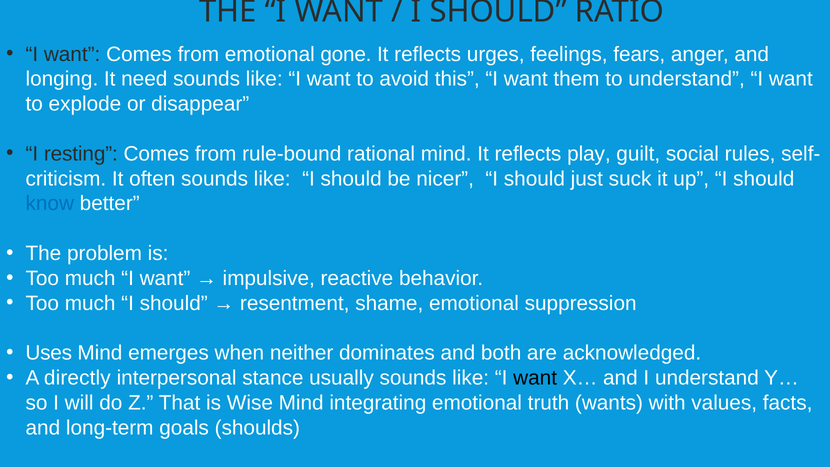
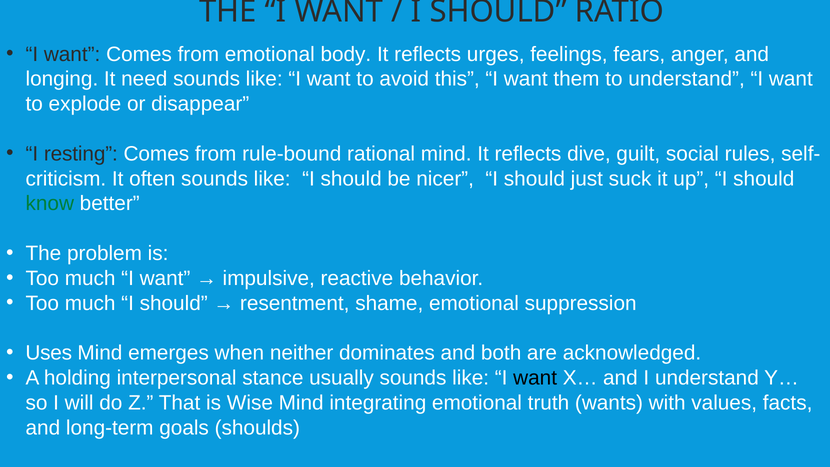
gone: gone -> body (346, 54)
play: play -> dive (589, 154)
know colour: blue -> green (50, 204)
directly: directly -> holding (77, 378)
